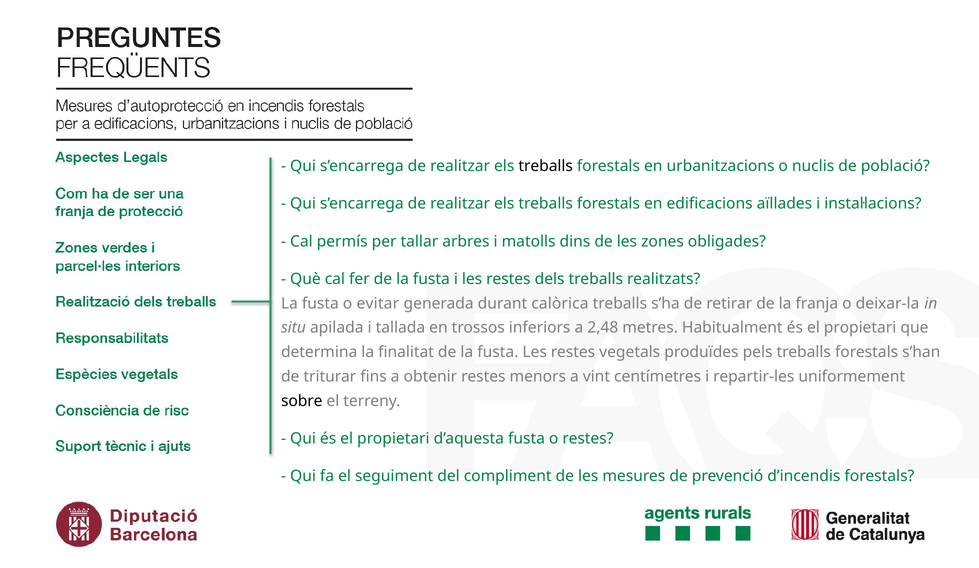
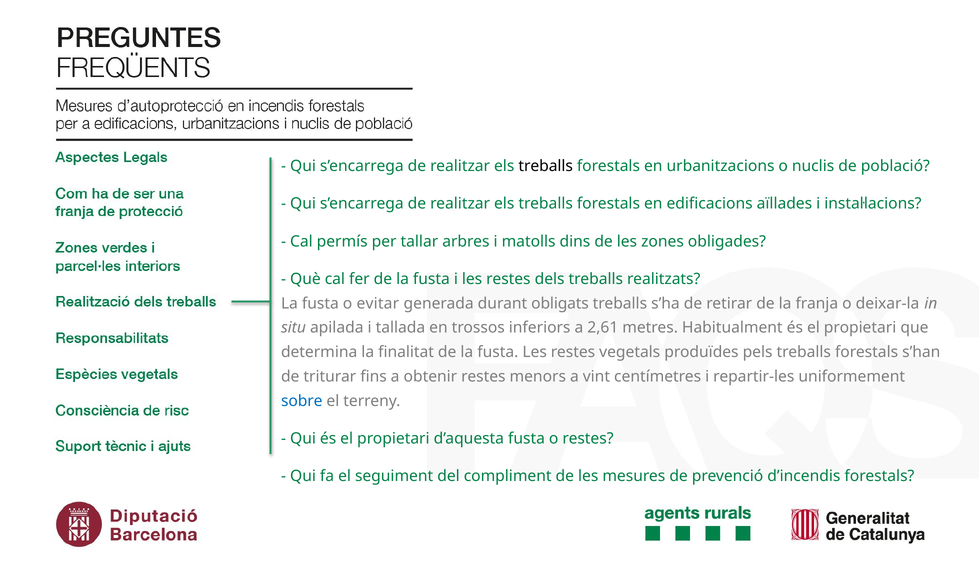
calòrica: calòrica -> obligats (560, 303)
2,48: 2,48 -> 2,61 (603, 328)
sobre colour: black -> blue (302, 401)
